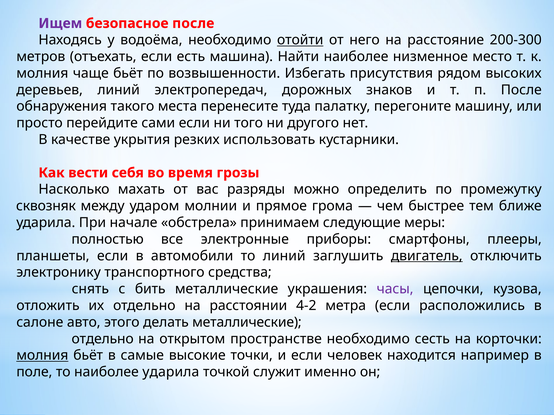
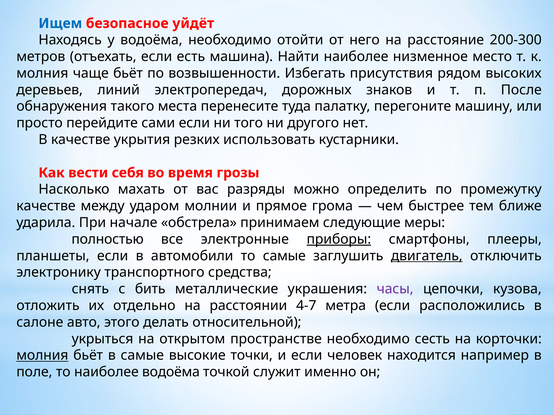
Ищем colour: purple -> blue (60, 23)
безопасное после: после -> уйдёт (193, 23)
отойти underline: present -> none (300, 40)
сквозняк: сквозняк -> качестве (46, 206)
приборы underline: none -> present (339, 239)
то линий: линий -> самые (284, 256)
4-2: 4-2 -> 4-7 (306, 306)
делать металлические: металлические -> относительной (247, 323)
отдельно: отдельно -> укрыться (103, 339)
наиболее ударила: ударила -> водоёма (171, 372)
